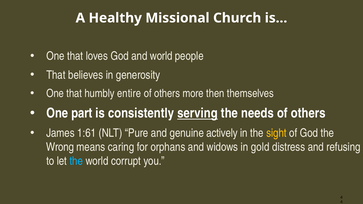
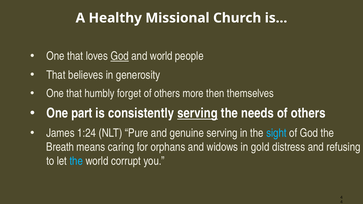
God underline: none -> present (120, 56)
entire: entire -> forget (129, 94)
1:61: 1:61 -> 1:24 (87, 133)
genuine actively: actively -> serving (222, 133)
sight colour: yellow -> light blue (276, 133)
Wrong: Wrong -> Breath (60, 147)
